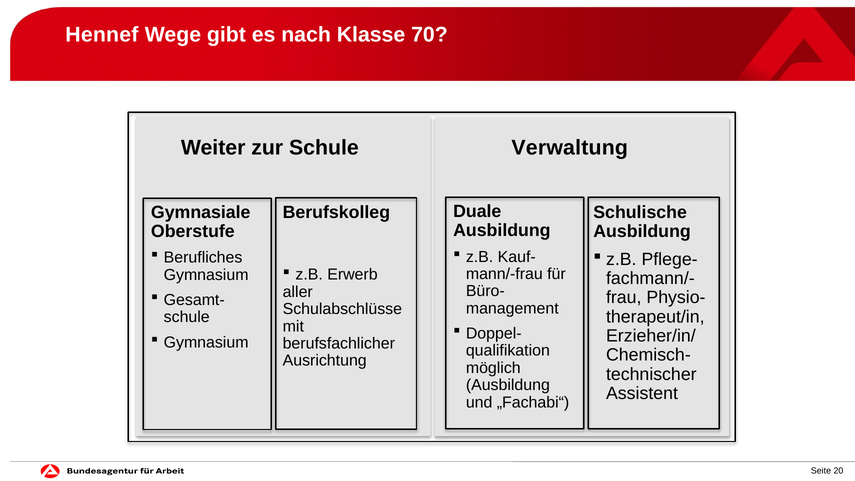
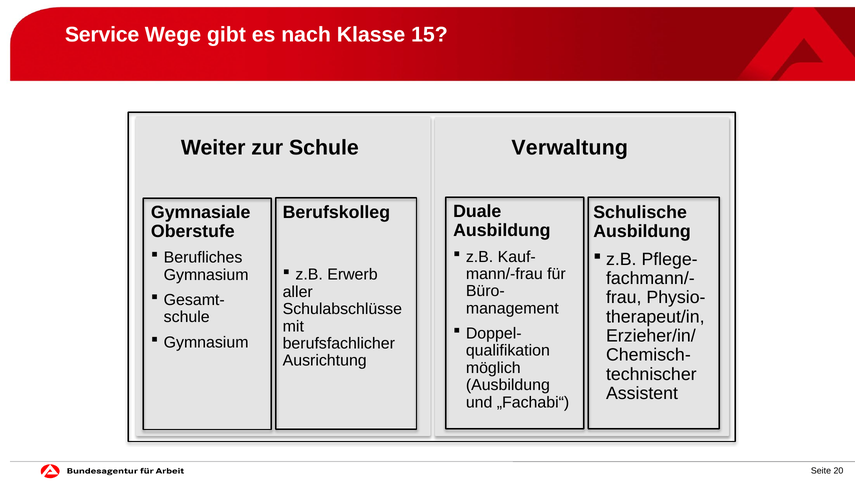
Hennef: Hennef -> Service (102, 35)
70: 70 -> 15 (429, 35)
